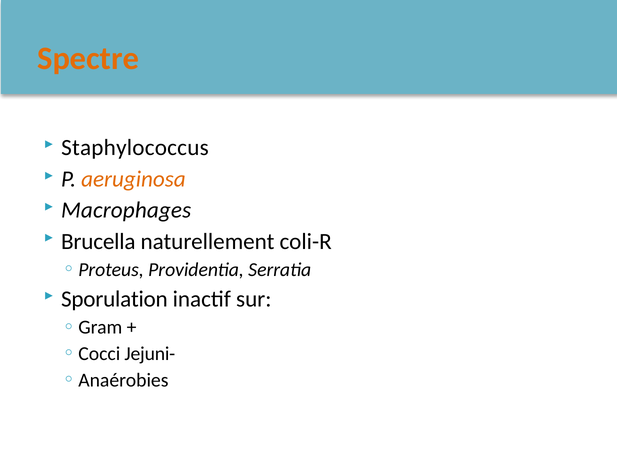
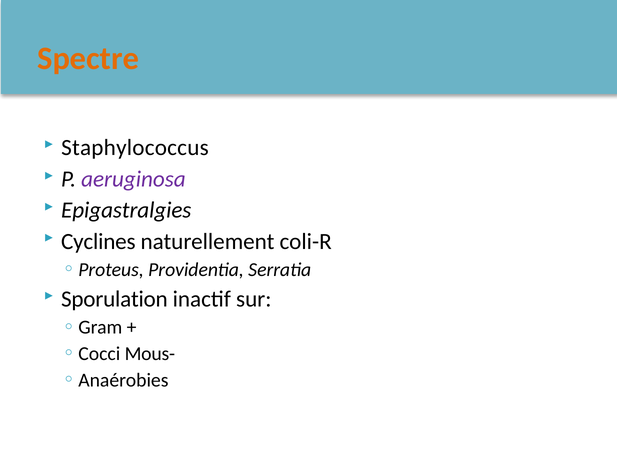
aeruginosa colour: orange -> purple (133, 179)
Macrophages: Macrophages -> Epigastralgies (126, 210)
Brucella: Brucella -> Cyclines (98, 241)
Jejuni-: Jejuni- -> Mous- (150, 354)
